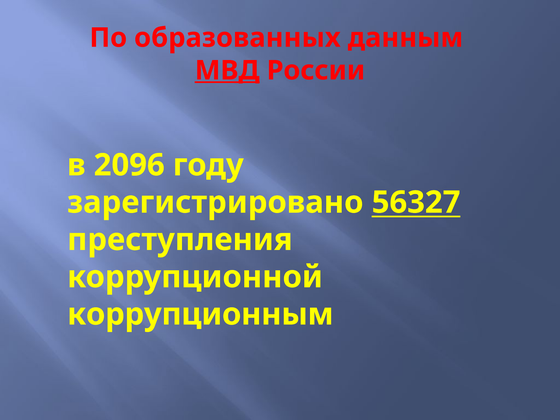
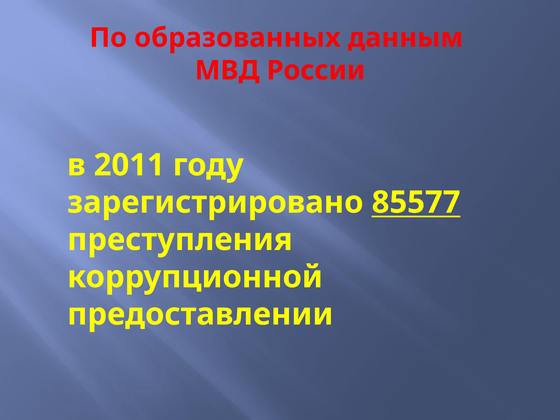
МВД underline: present -> none (227, 70)
2096: 2096 -> 2011 (129, 165)
56327: 56327 -> 85577 (416, 202)
коррупционным: коррупционным -> предоставлении (200, 314)
